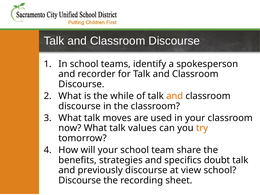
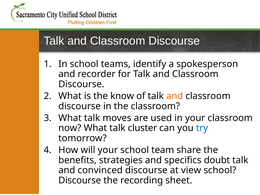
while: while -> know (122, 96)
values: values -> cluster (142, 128)
try colour: orange -> blue (202, 128)
previously: previously -> convinced (100, 170)
